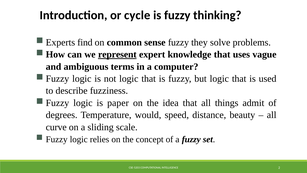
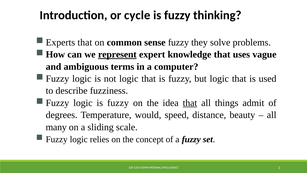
find: find -> that (85, 42)
logic is paper: paper -> fuzzy (118, 103)
that underline: none -> present (190, 103)
curve: curve -> many (56, 127)
